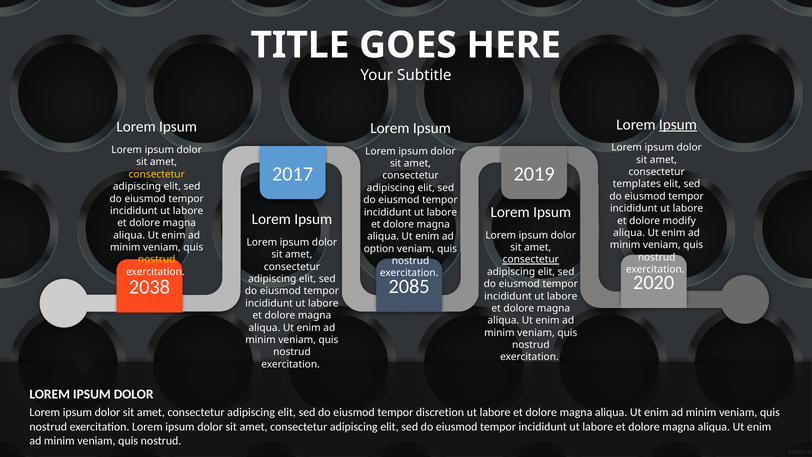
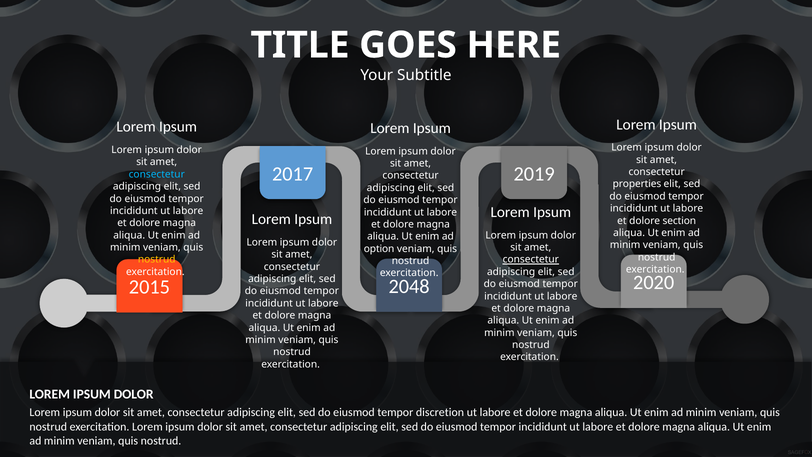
Ipsum underline: present -> none (678, 124)
consectetur colour: yellow -> light blue (157, 174)
templates: templates -> properties (637, 184)
modify: modify -> section (679, 221)
2085: 2085 -> 2048 (409, 287)
2038: 2038 -> 2015 (149, 287)
